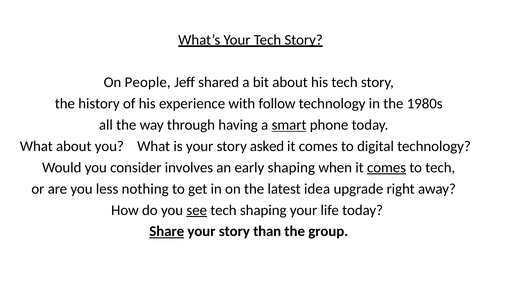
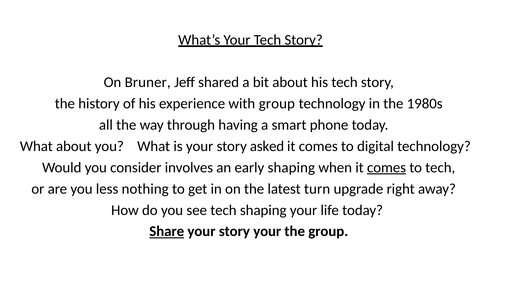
People: People -> Bruner (148, 82)
with follow: follow -> group (277, 104)
smart underline: present -> none (289, 125)
idea: idea -> turn (317, 189)
see underline: present -> none (197, 210)
story than: than -> your (267, 232)
